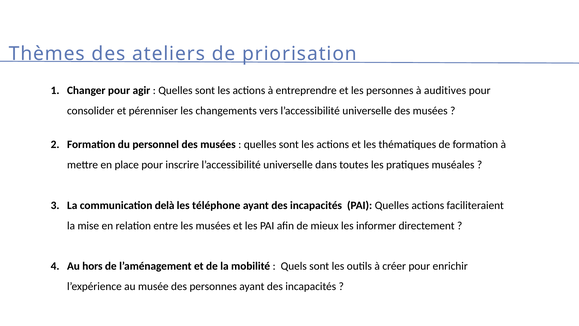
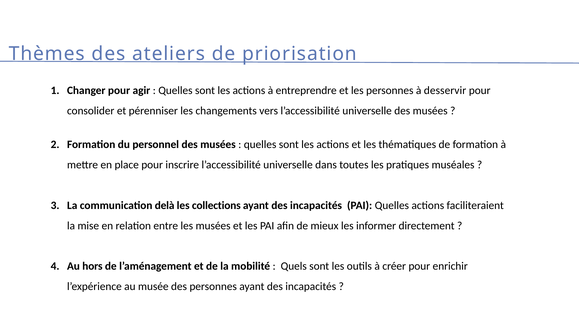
auditives: auditives -> desservir (445, 90)
téléphone: téléphone -> collections (216, 205)
